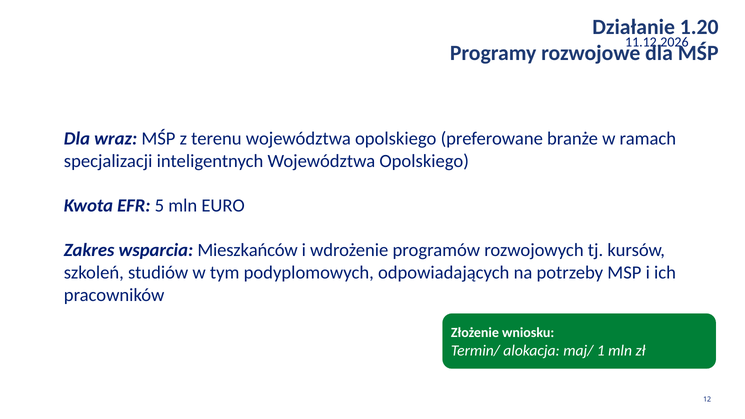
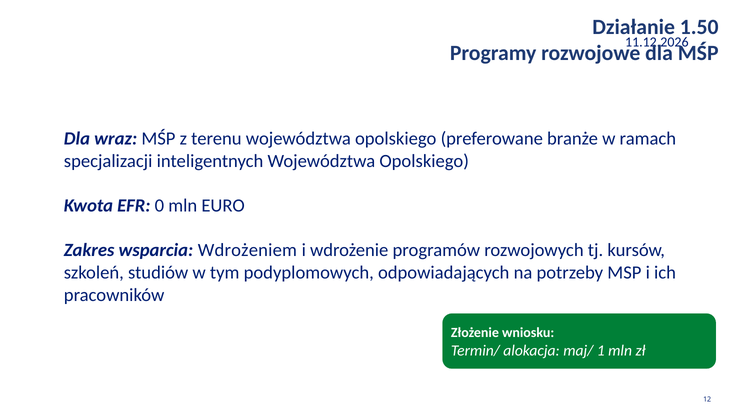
1.20: 1.20 -> 1.50 (699, 27)
5: 5 -> 0 (159, 206)
Mieszkańców: Mieszkańców -> Wdrożeniem (247, 250)
